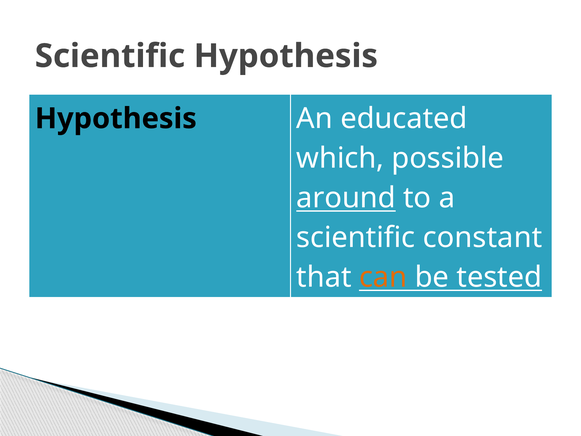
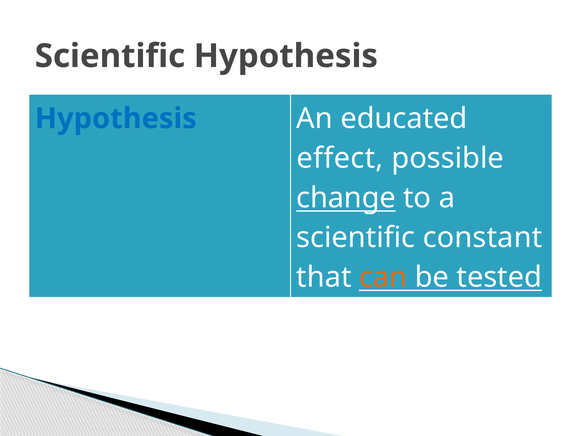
Hypothesis colour: black -> blue (116, 119)
which: which -> effect (340, 158)
around: around -> change (346, 198)
